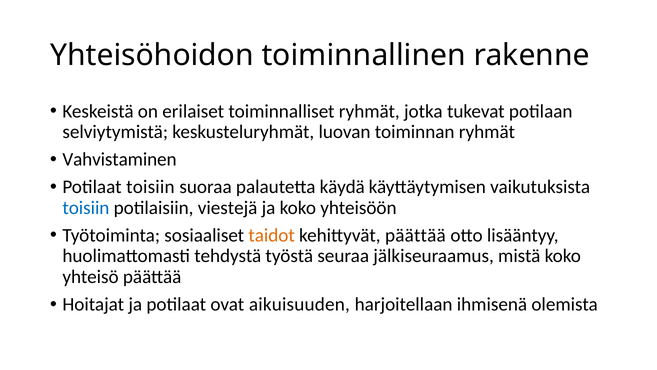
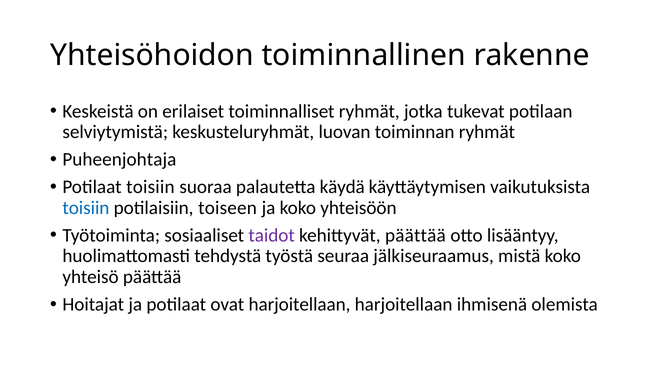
Vahvistaminen: Vahvistaminen -> Puheenjohtaja (119, 159)
viestejä: viestejä -> toiseen (227, 208)
taidot colour: orange -> purple (272, 235)
ovat aikuisuuden: aikuisuuden -> harjoitellaan (300, 304)
